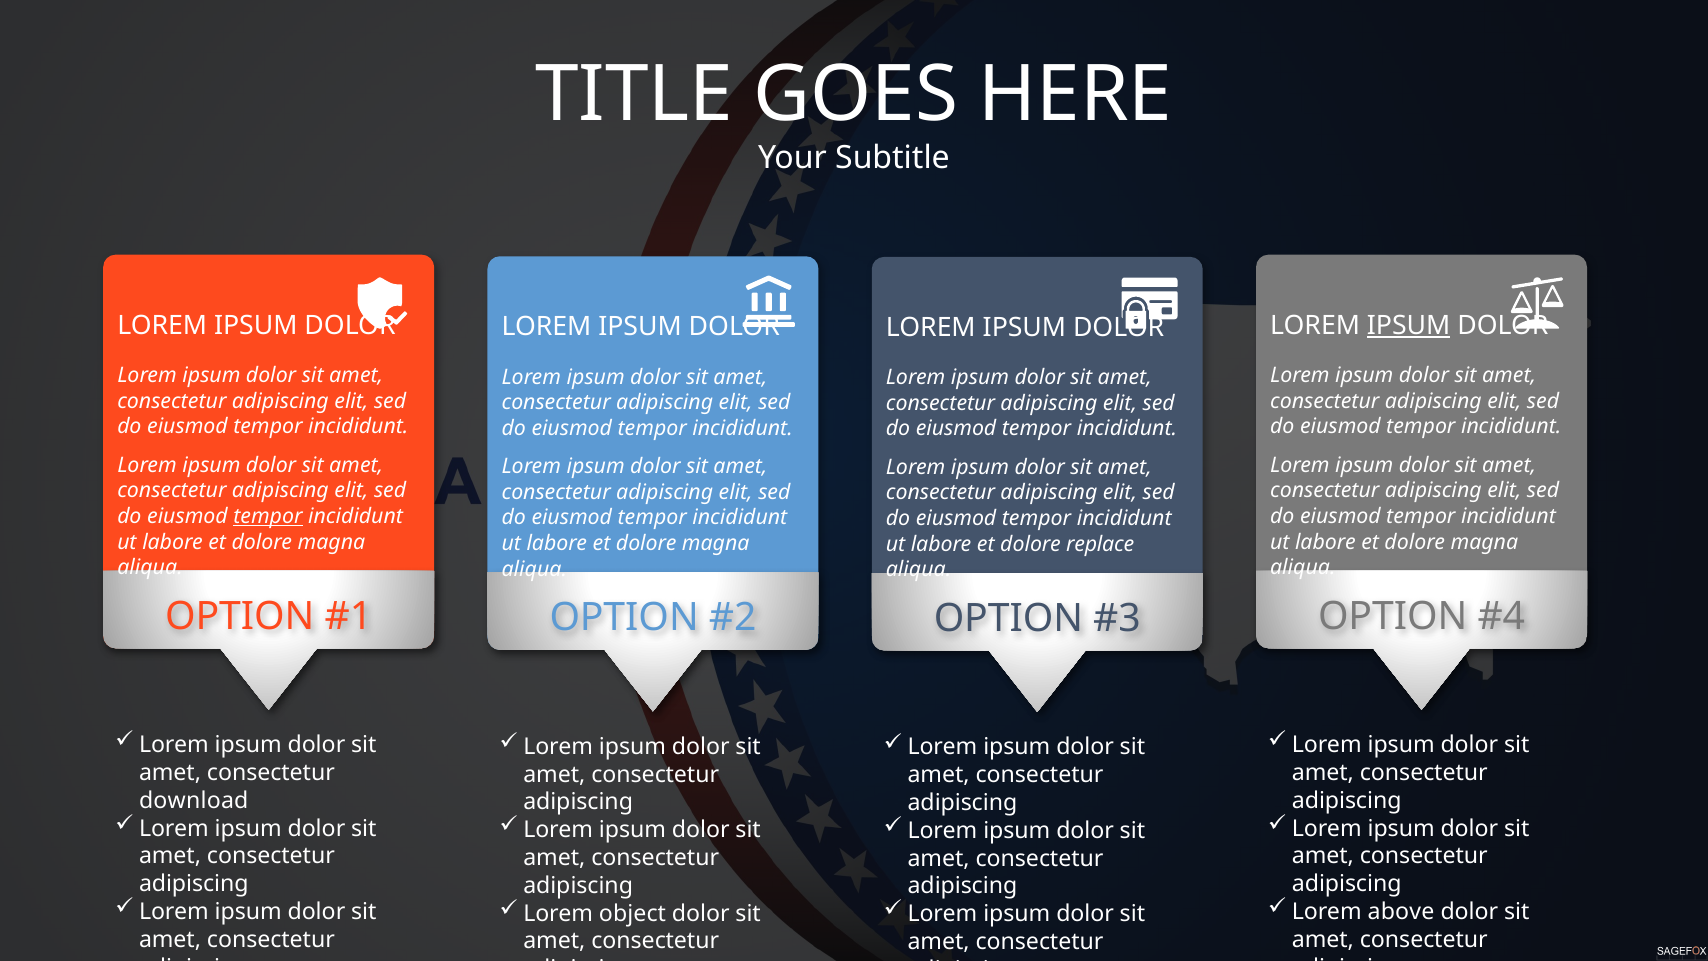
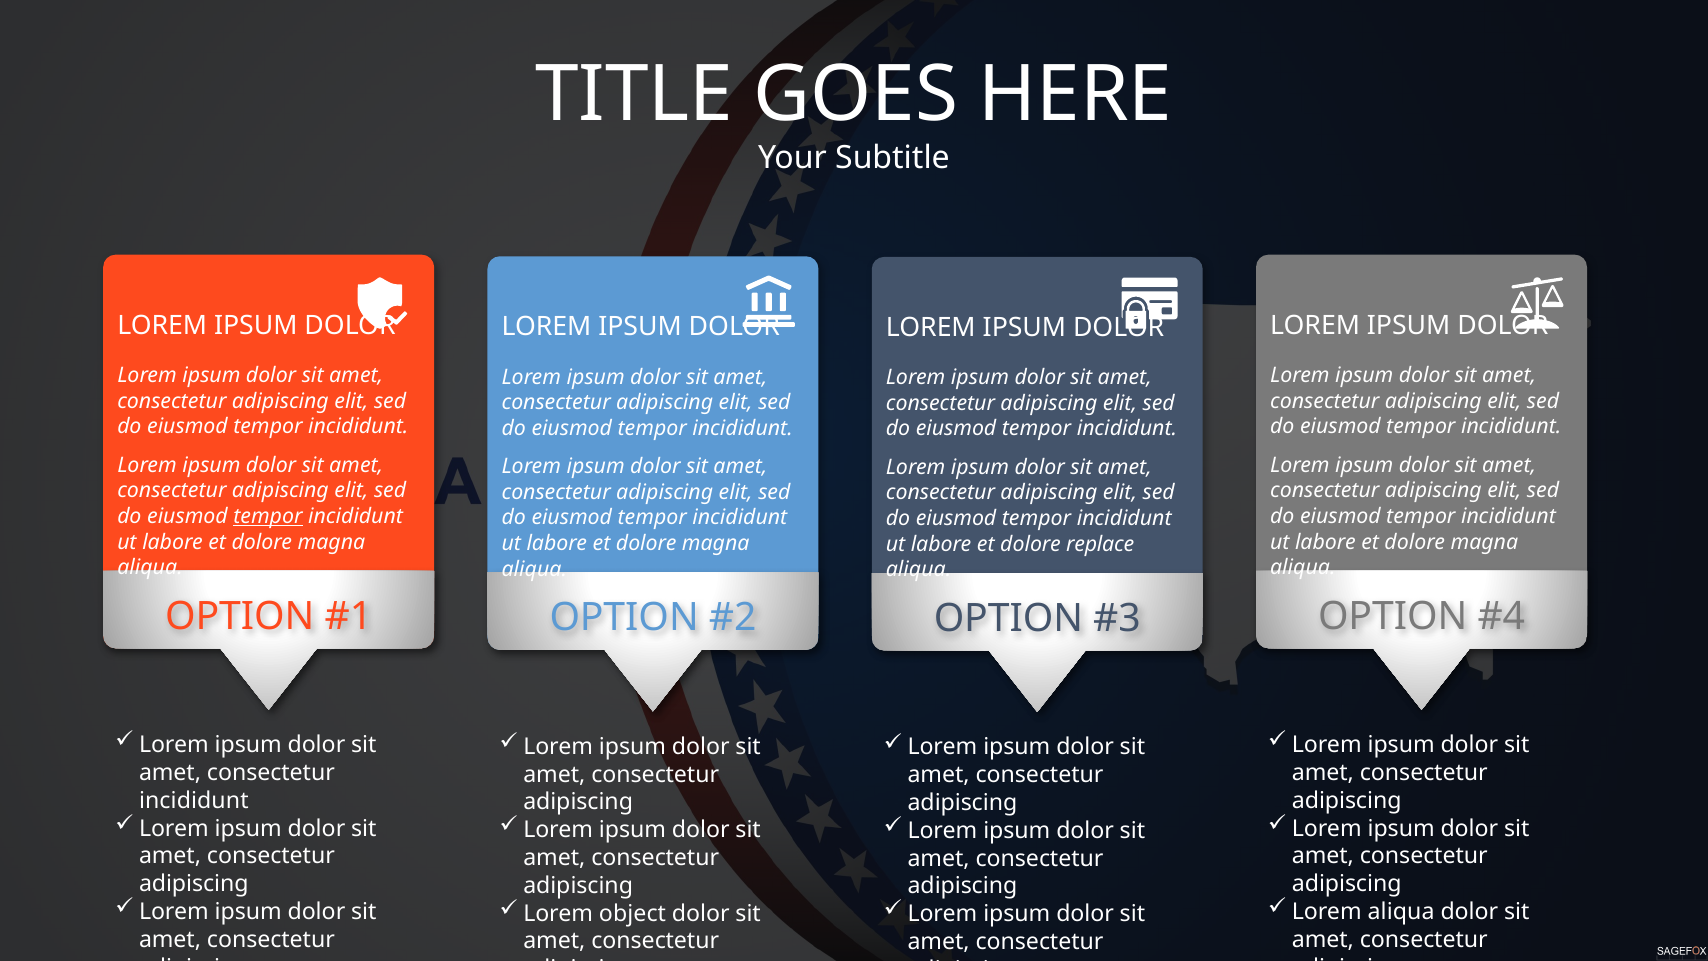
IPSUM underline: present -> none (1409, 325)
download: download -> incididunt (194, 800)
Lorem above: above -> aliqua (1401, 912)
